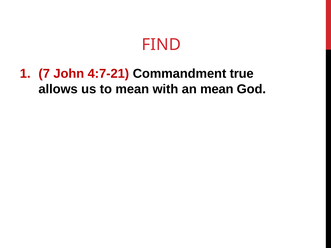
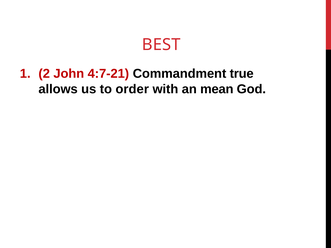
FIND: FIND -> BEST (161, 45)
7: 7 -> 2 (44, 74)
to mean: mean -> order (132, 89)
